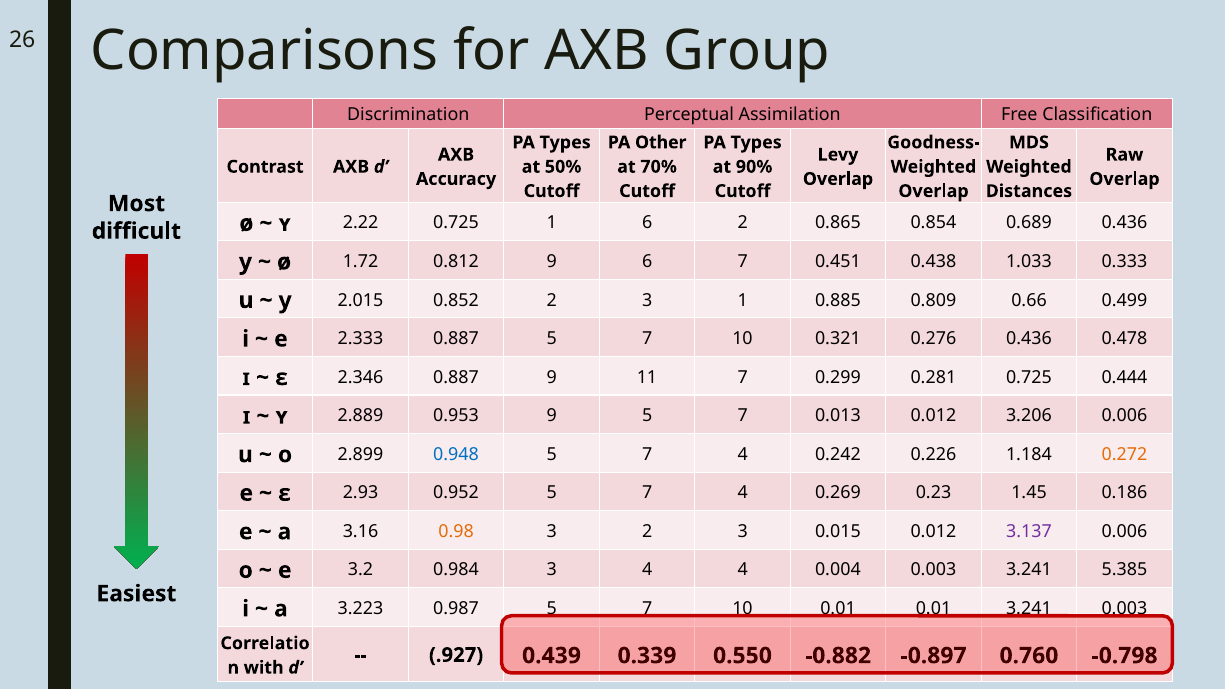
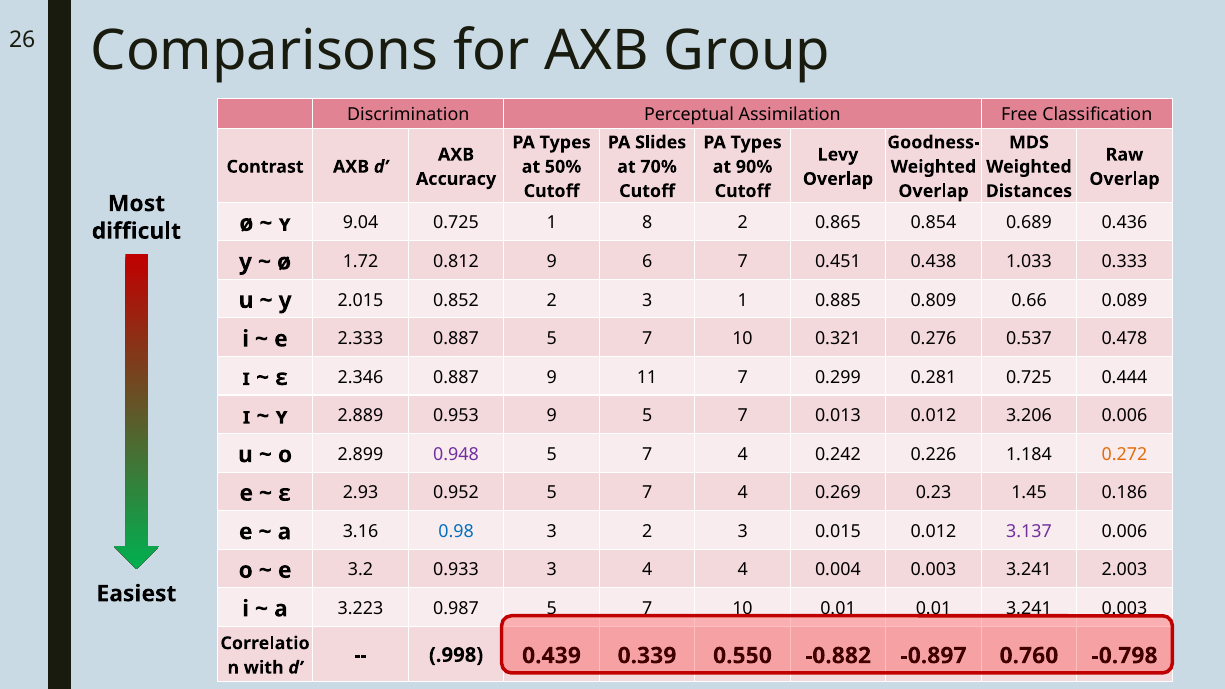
Other: Other -> Slides (661, 142)
2.22: 2.22 -> 9.04 (361, 223)
1 6: 6 -> 8 (647, 223)
0.499: 0.499 -> 0.089 (1124, 300)
0.276 0.436: 0.436 -> 0.537 (1029, 339)
0.948 colour: blue -> purple (456, 454)
0.98 colour: orange -> blue (456, 532)
0.984: 0.984 -> 0.933 (456, 570)
5.385: 5.385 -> 2.003 (1124, 570)
.927: .927 -> .998 (456, 655)
